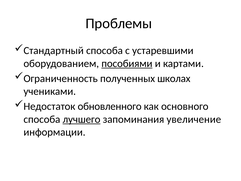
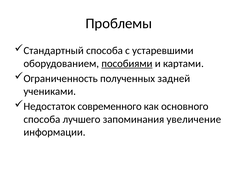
школах: школах -> задней (174, 78)
обновленного: обновленного -> современного (110, 106)
лучшего underline: present -> none (82, 119)
